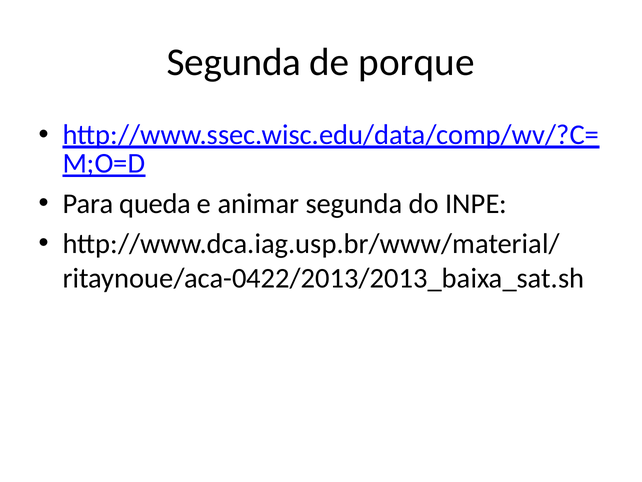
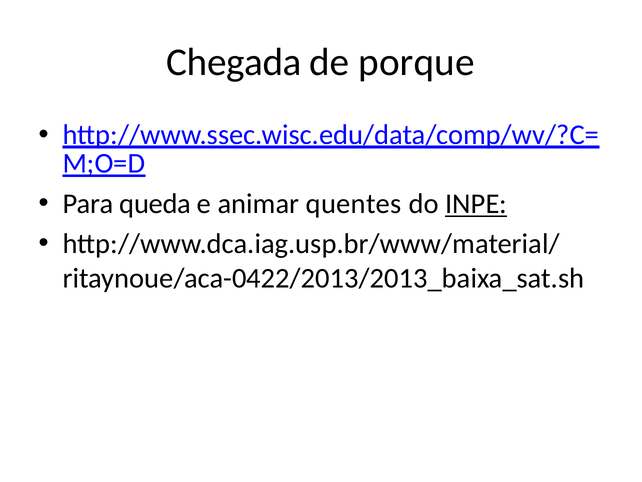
Segunda: Segunda -> Chegada (234, 62)
animar segunda: segunda -> quentes (354, 204)
INPE underline: none -> present (476, 204)
